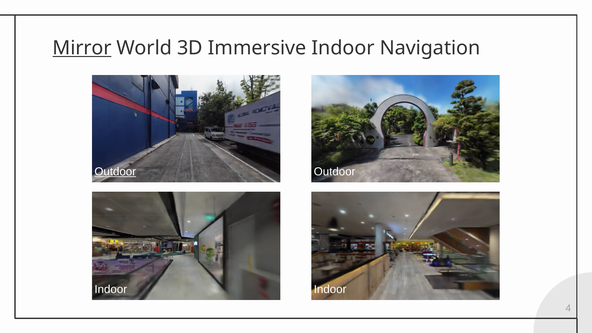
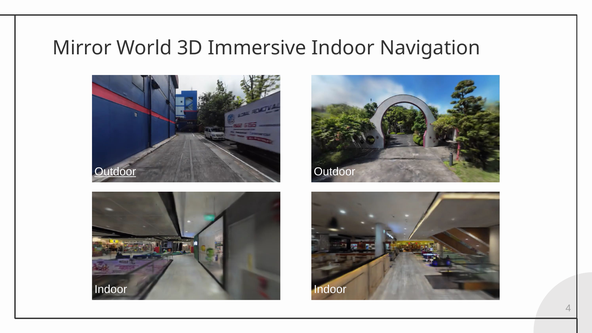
Mirror underline: present -> none (82, 48)
